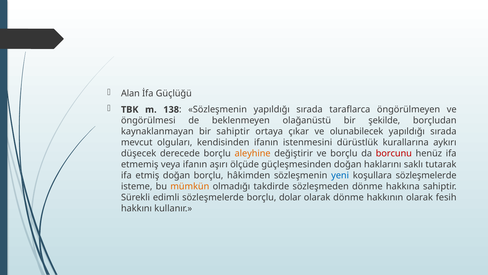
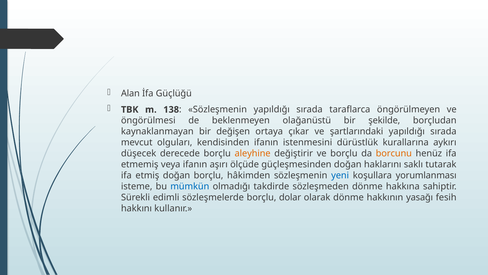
bir sahiptir: sahiptir -> değişen (233, 131)
olunabilecek: olunabilecek -> şartlarındaki (357, 131)
borcunu colour: red -> orange (394, 153)
koşullara sözleşmelerde: sözleşmelerde -> yorumlanması (426, 175)
mümkün colour: orange -> blue (190, 186)
hakkının olarak: olarak -> yasağı (420, 197)
